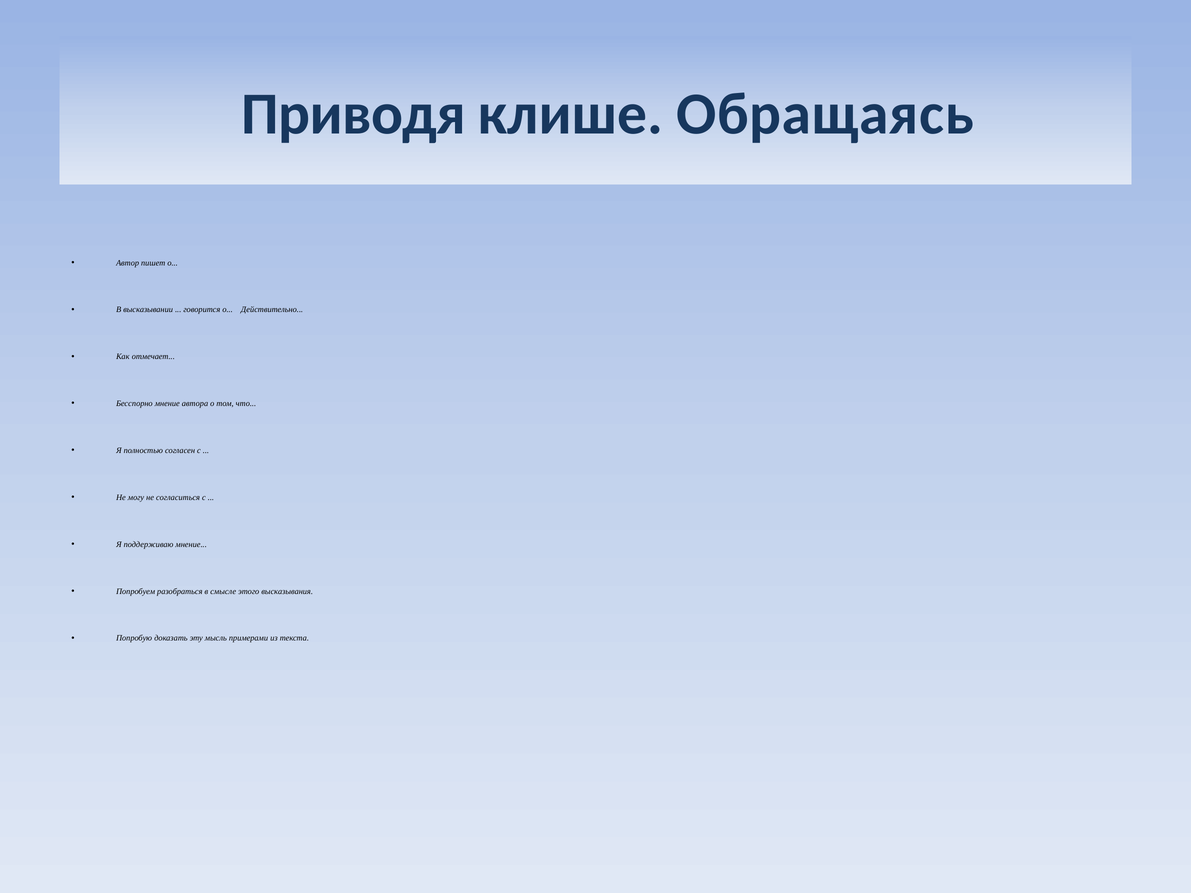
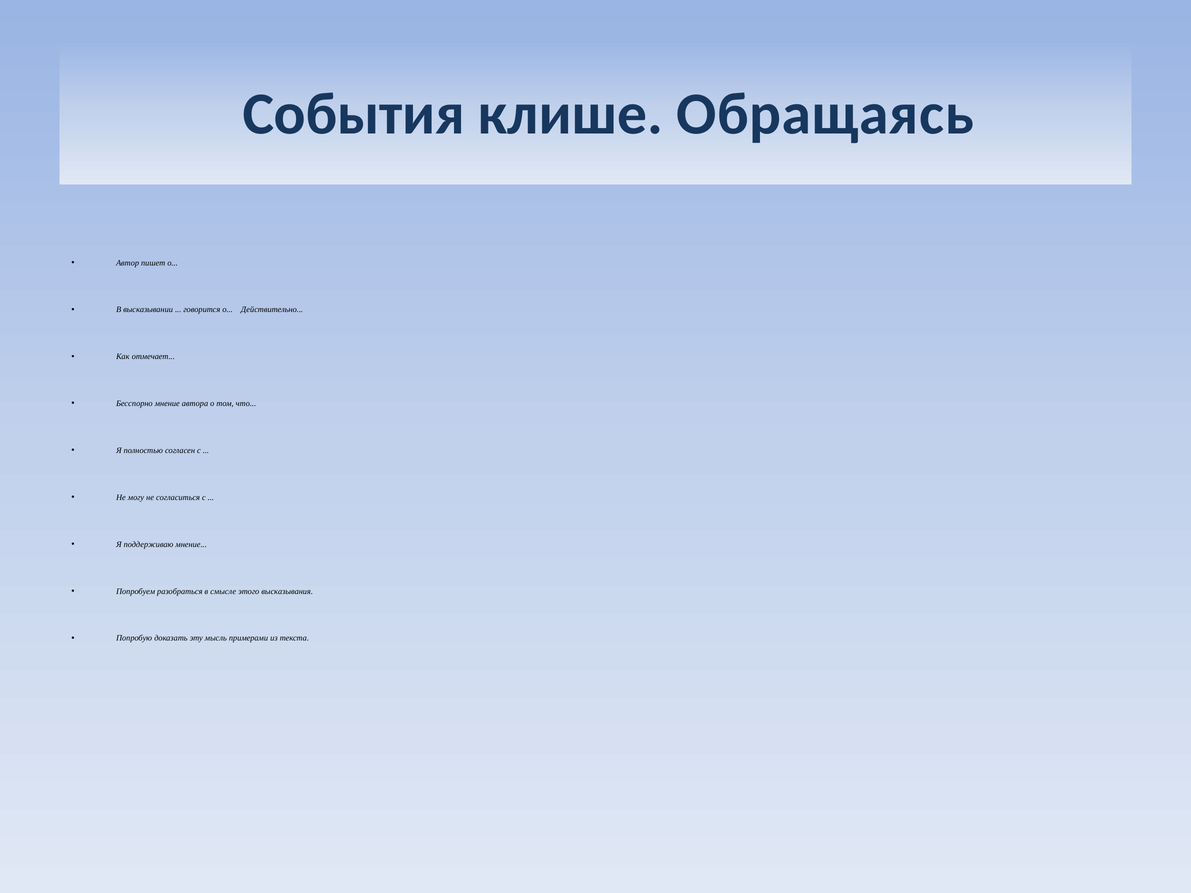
Приводя: Приводя -> События (354, 114)
